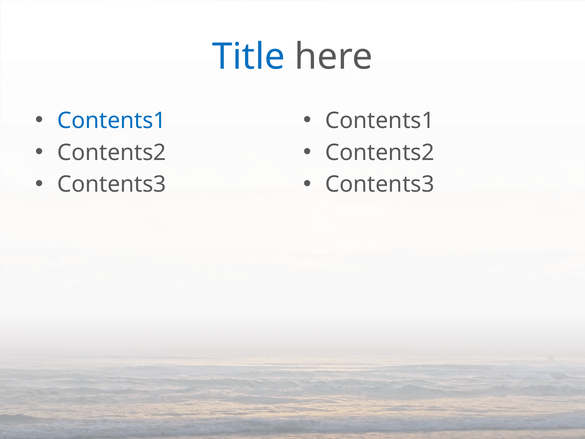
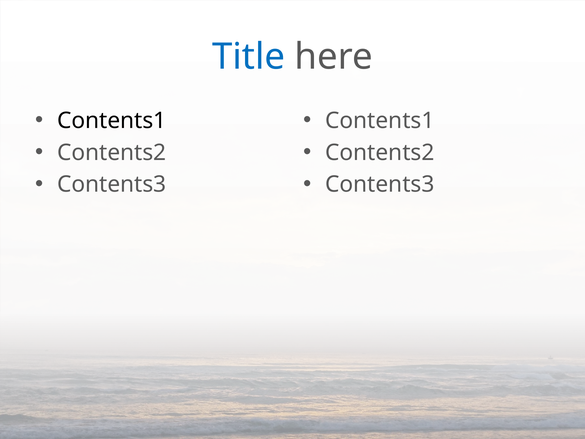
Contents1 colour: blue -> black (112, 121)
